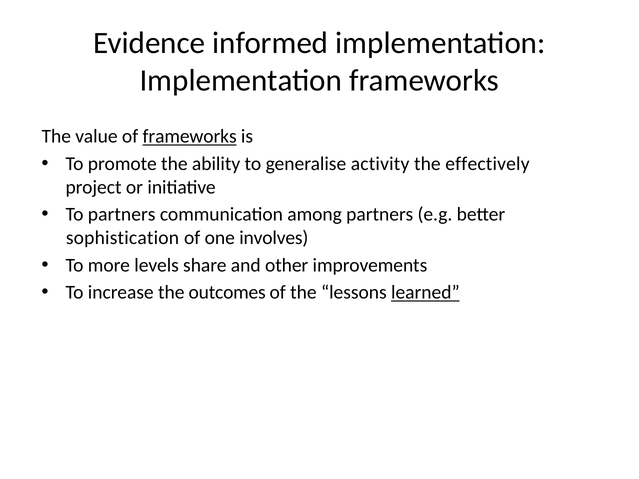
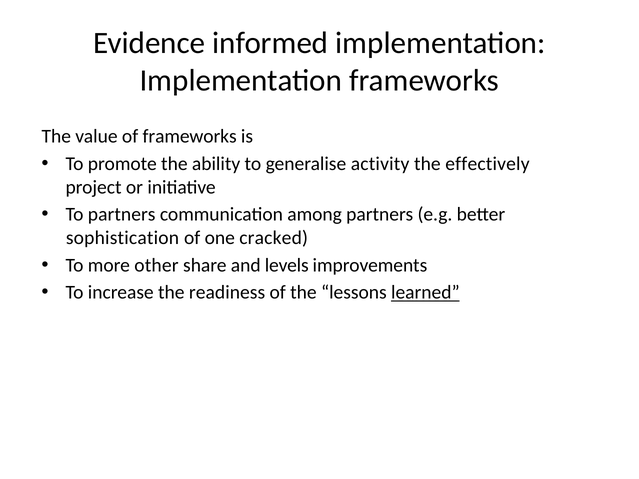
frameworks underline: present -> none (190, 137)
involves: involves -> cracked (274, 238)
levels: levels -> other (156, 265)
other: other -> levels (287, 265)
outcomes: outcomes -> readiness (227, 293)
